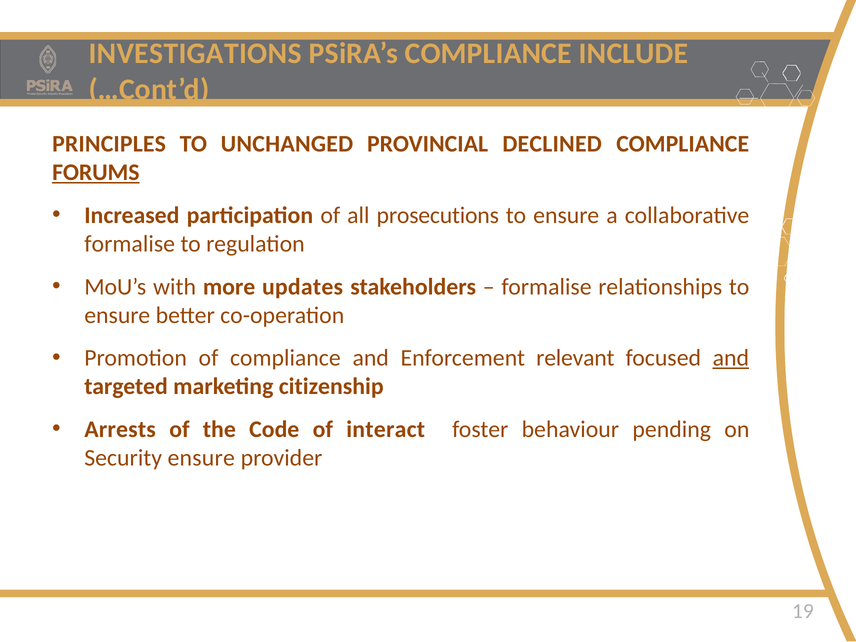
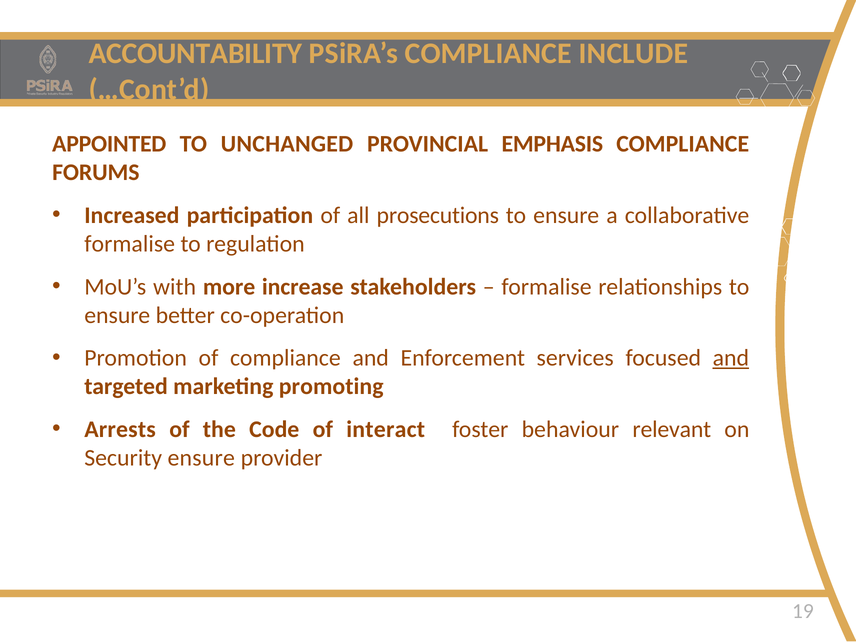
INVESTIGATIONS: INVESTIGATIONS -> ACCOUNTABILITY (195, 54)
PRINCIPLES: PRINCIPLES -> APPOINTED (109, 144)
DECLINED: DECLINED -> EMPHASIS (552, 144)
FORUMS underline: present -> none (96, 173)
updates: updates -> increase (303, 287)
relevant: relevant -> services (575, 358)
citizenship: citizenship -> promoting (331, 387)
pending: pending -> relevant (672, 429)
